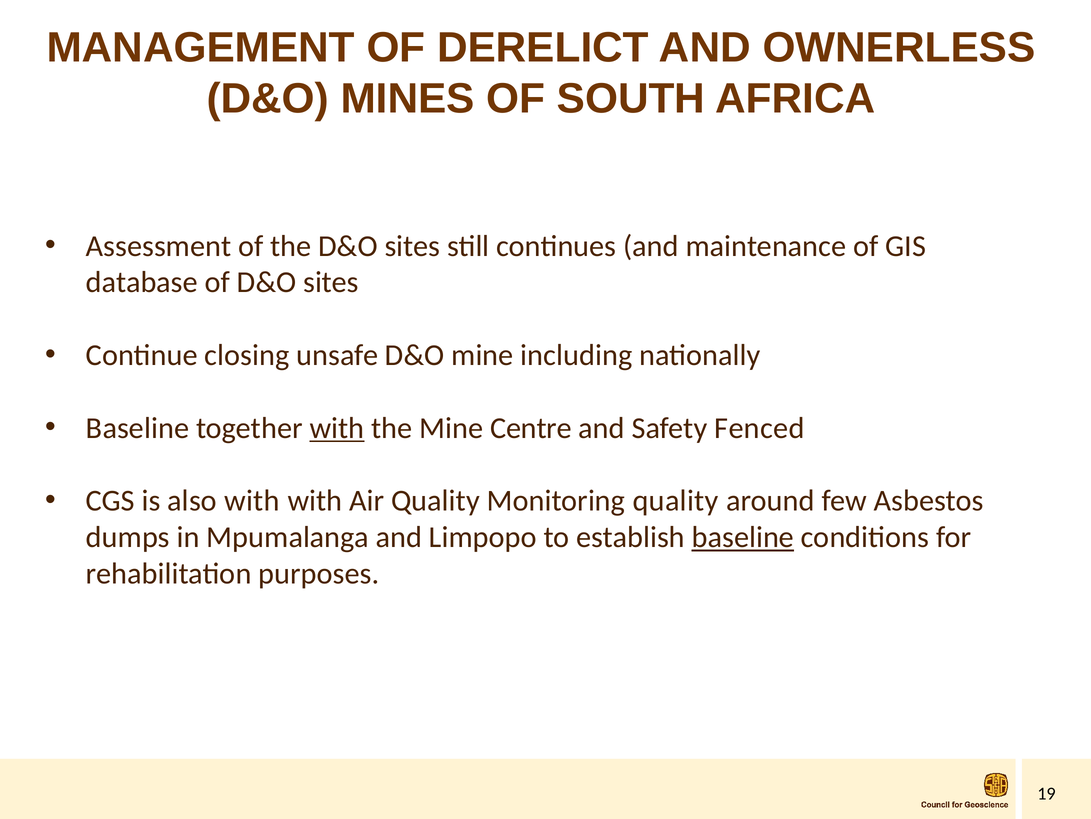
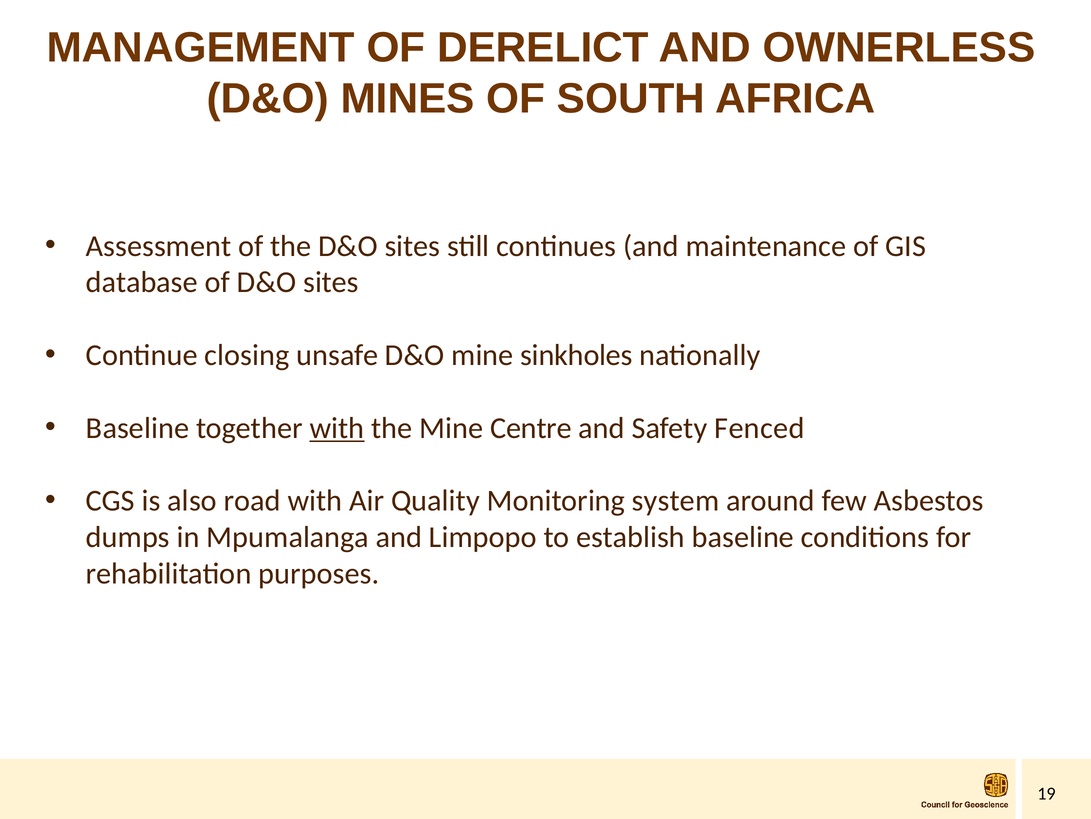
including: including -> sinkholes (576, 355)
also with: with -> road (252, 500)
Monitoring quality: quality -> system (676, 500)
baseline underline: present -> none (743, 537)
